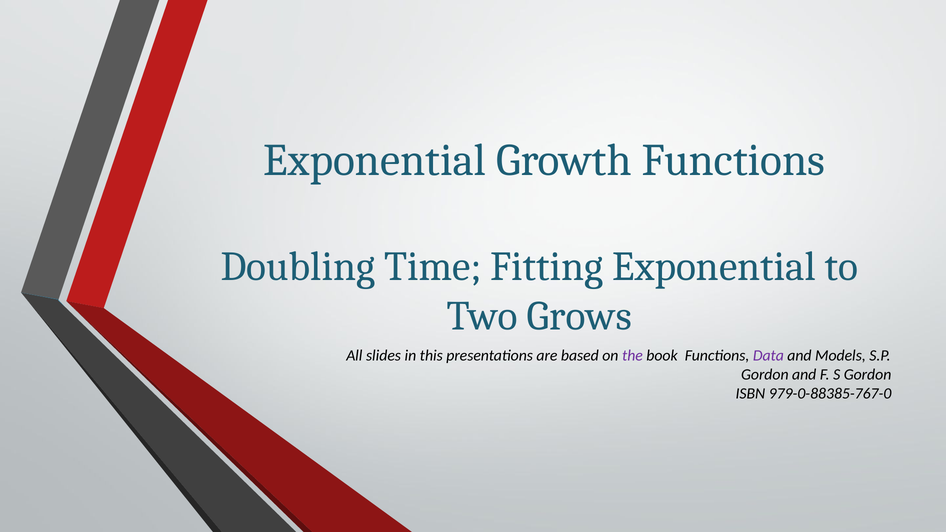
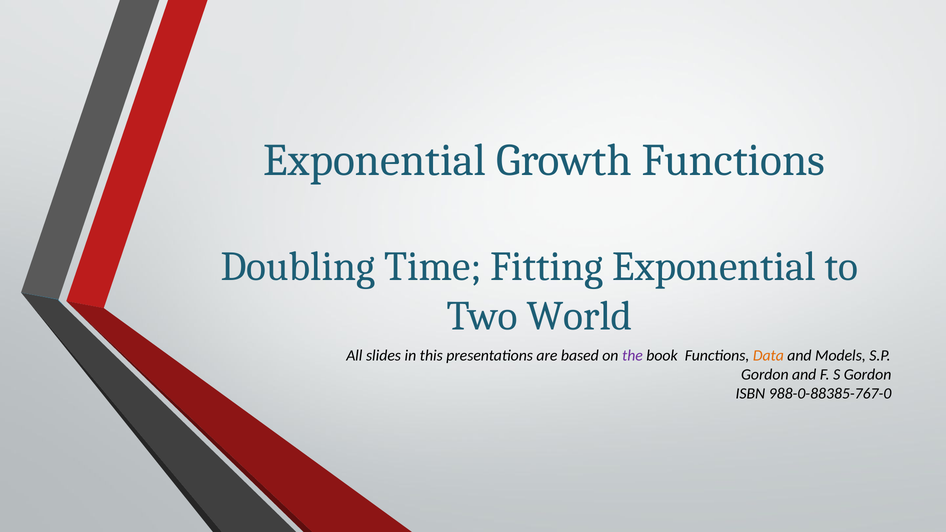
Grows: Grows -> World (579, 316)
Data colour: purple -> orange (768, 356)
979-0-88385-767-0: 979-0-88385-767-0 -> 988-0-88385-767-0 (830, 393)
